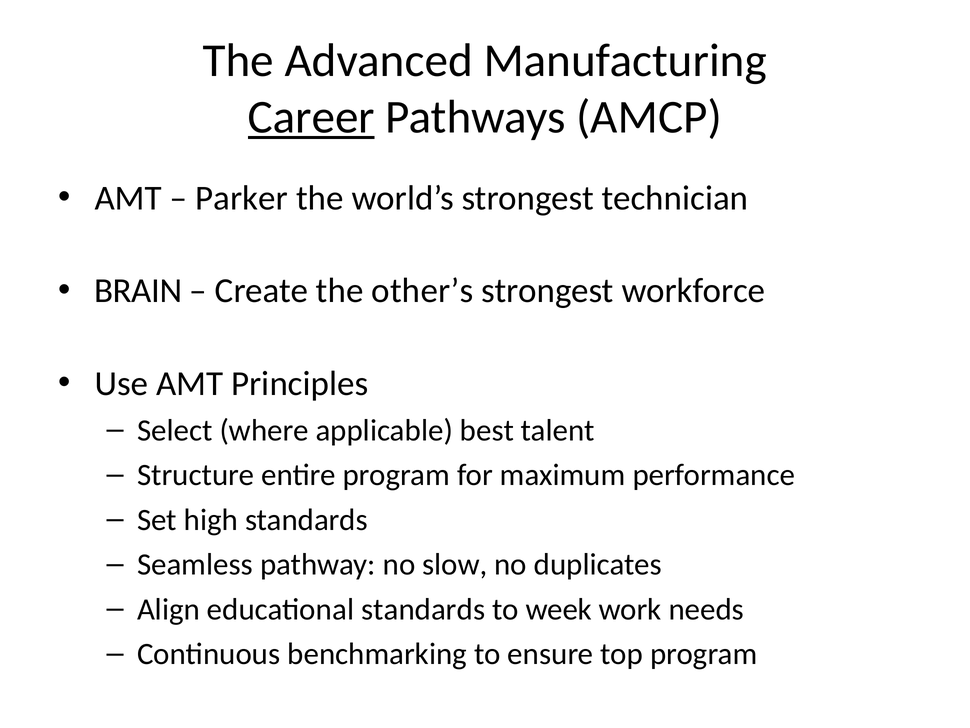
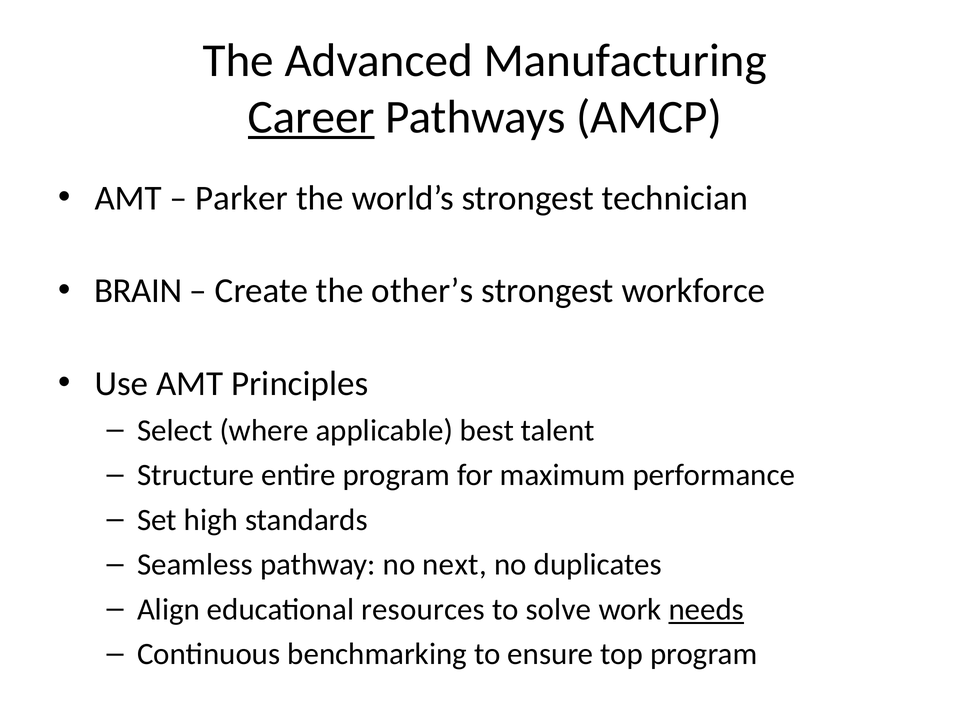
slow: slow -> next (455, 564)
educational standards: standards -> resources (423, 609)
week: week -> solve (558, 609)
needs underline: none -> present (706, 609)
